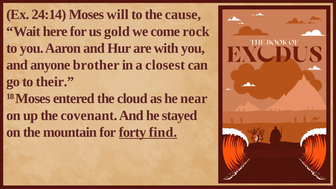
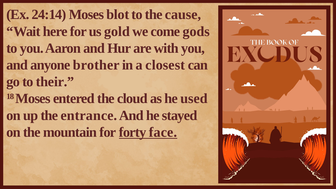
will: will -> blot (118, 15)
rock: rock -> gods (196, 31)
near: near -> used (194, 99)
covenant: covenant -> entrance (89, 115)
find: find -> face (163, 132)
